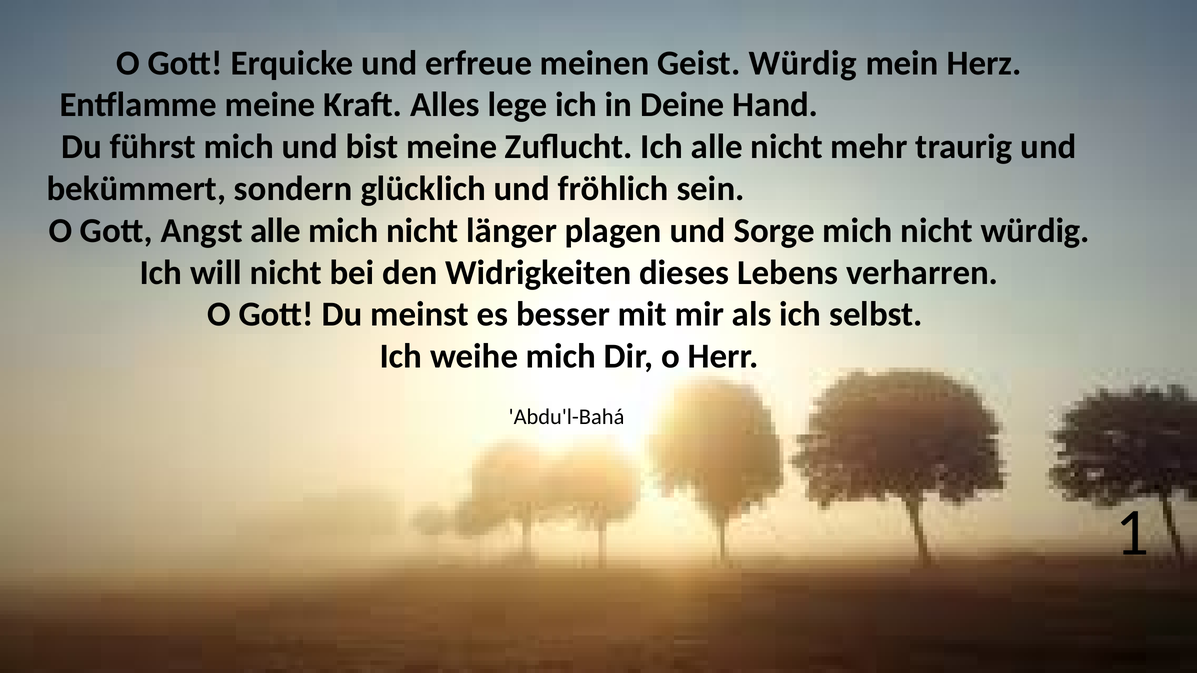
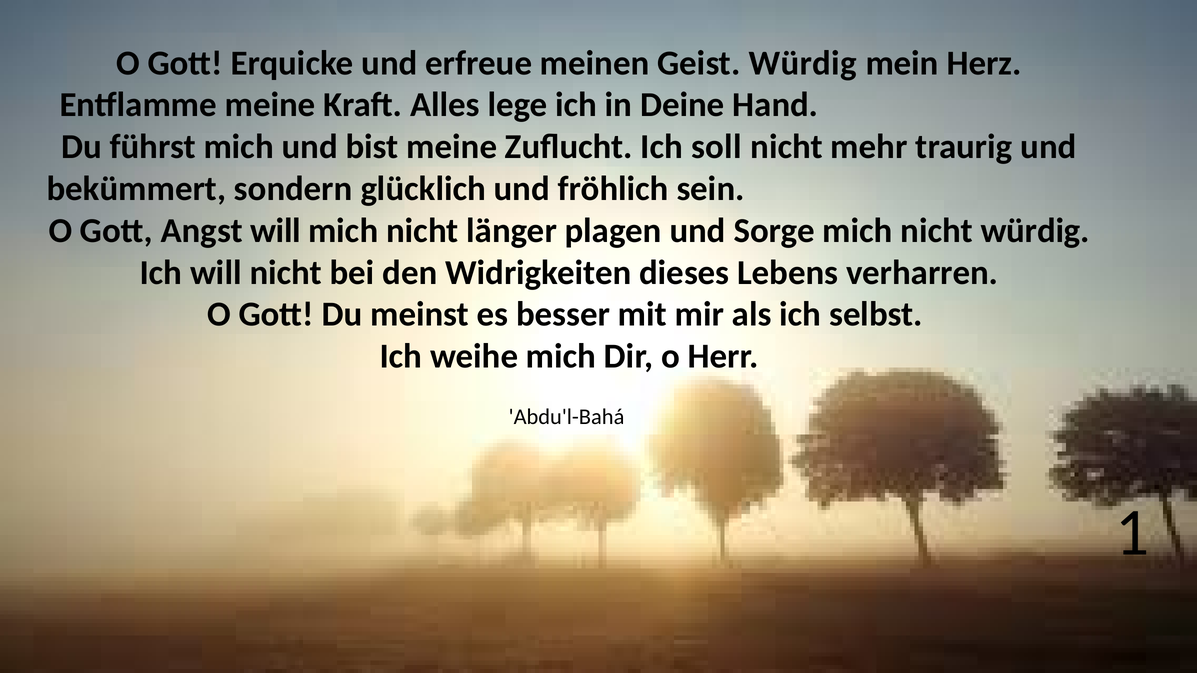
Ich alle: alle -> soll (717, 147)
Angst alle: alle -> will (276, 231)
